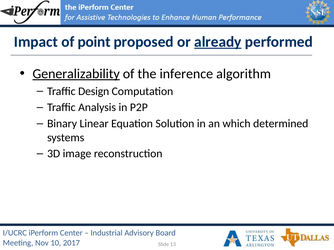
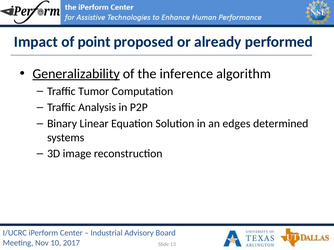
already underline: present -> none (218, 42)
Design: Design -> Tumor (94, 91)
which: which -> edges (236, 124)
